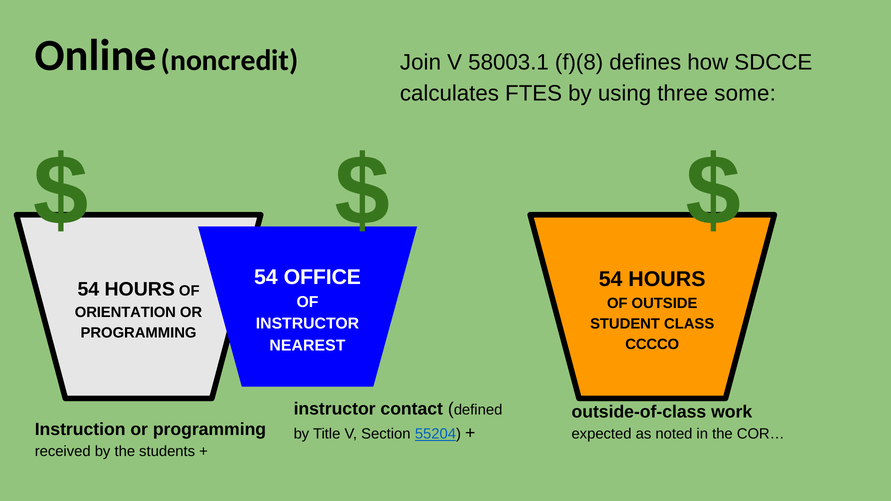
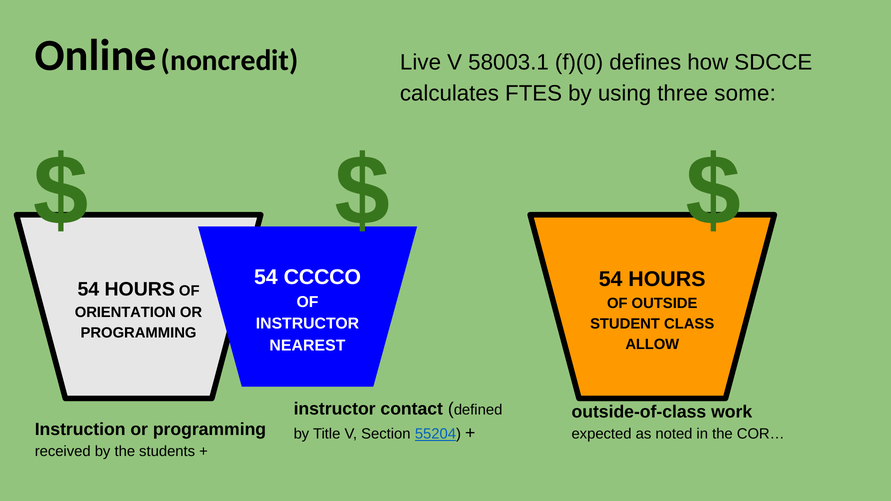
Join: Join -> Live (420, 63)
f)(8: f)(8 -> f)(0 (579, 63)
OFFICE: OFFICE -> CCCCO (322, 277)
CCCCO: CCCCO -> ALLOW (652, 344)
